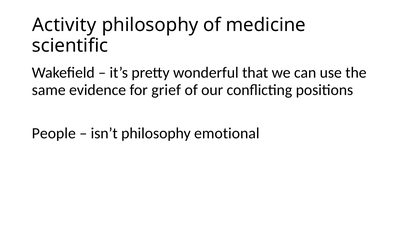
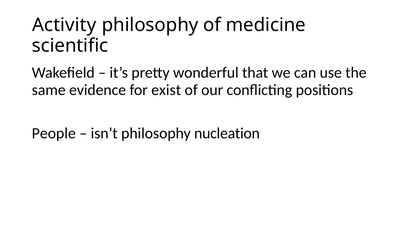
grief: grief -> exist (166, 90)
emotional: emotional -> nucleation (227, 133)
